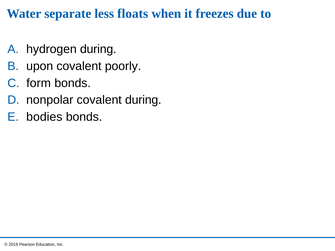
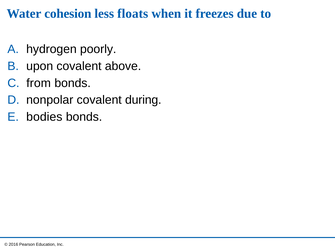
separate: separate -> cohesion (68, 14)
hydrogen during: during -> poorly (98, 49)
poorly: poorly -> above (123, 66)
form: form -> from (39, 83)
